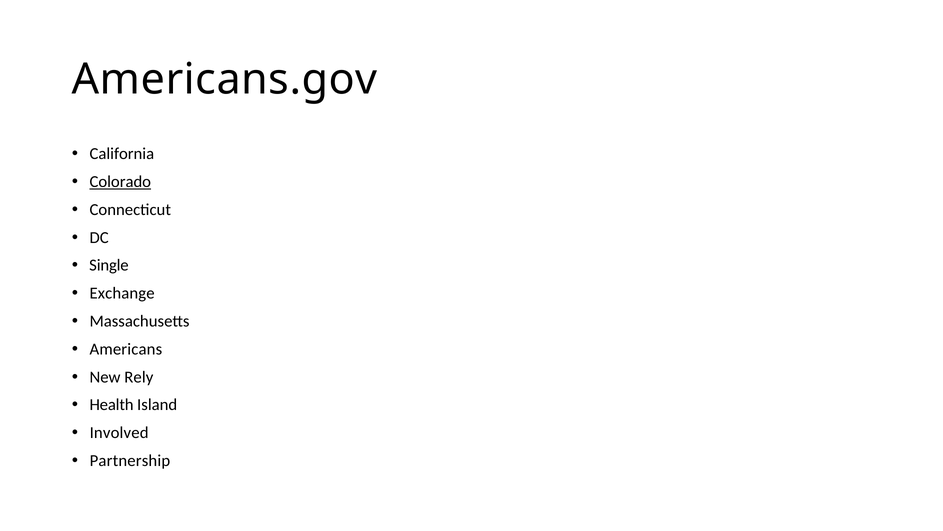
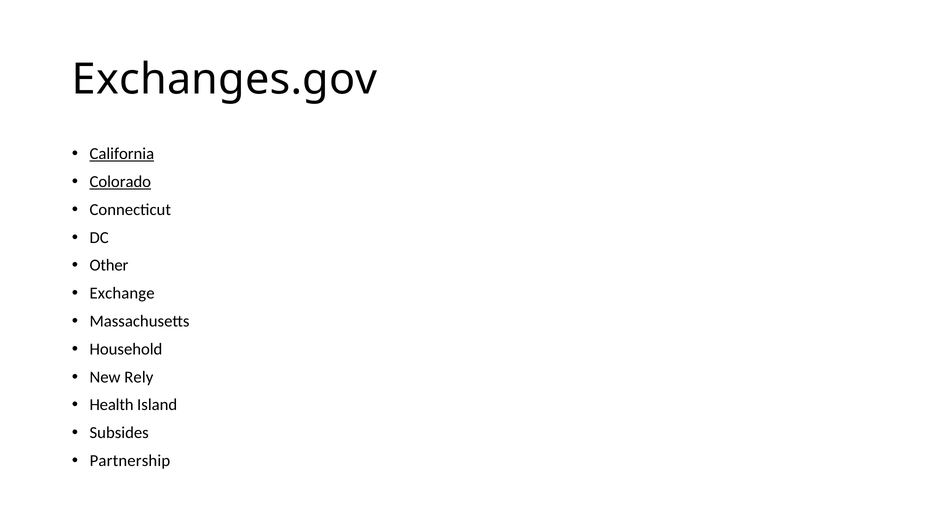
Americans.gov: Americans.gov -> Exchanges.gov (225, 79)
California underline: none -> present (122, 154)
Single: Single -> Other (109, 265)
Americans: Americans -> Household (126, 349)
Involved: Involved -> Subsides (119, 432)
